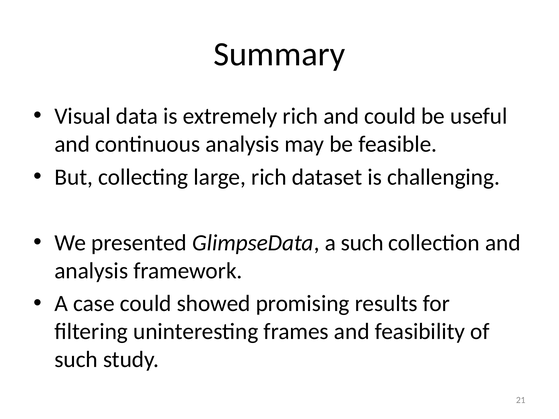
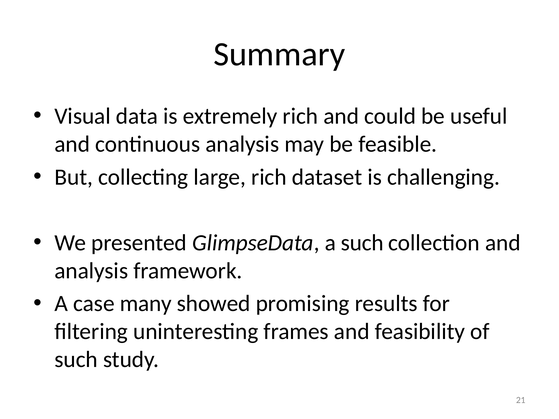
case could: could -> many (146, 304)
